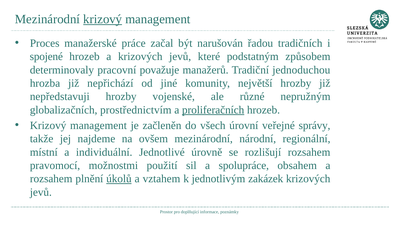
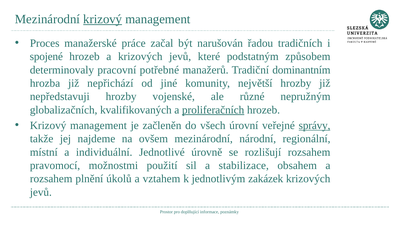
považuje: považuje -> potřebné (159, 70)
jednoduchou: jednoduchou -> dominantním (301, 70)
prostřednictvím: prostřednictvím -> kvalifikovaných (136, 110)
správy underline: none -> present (315, 125)
spolupráce: spolupráce -> stabilizace (244, 165)
úkolů underline: present -> none (119, 178)
